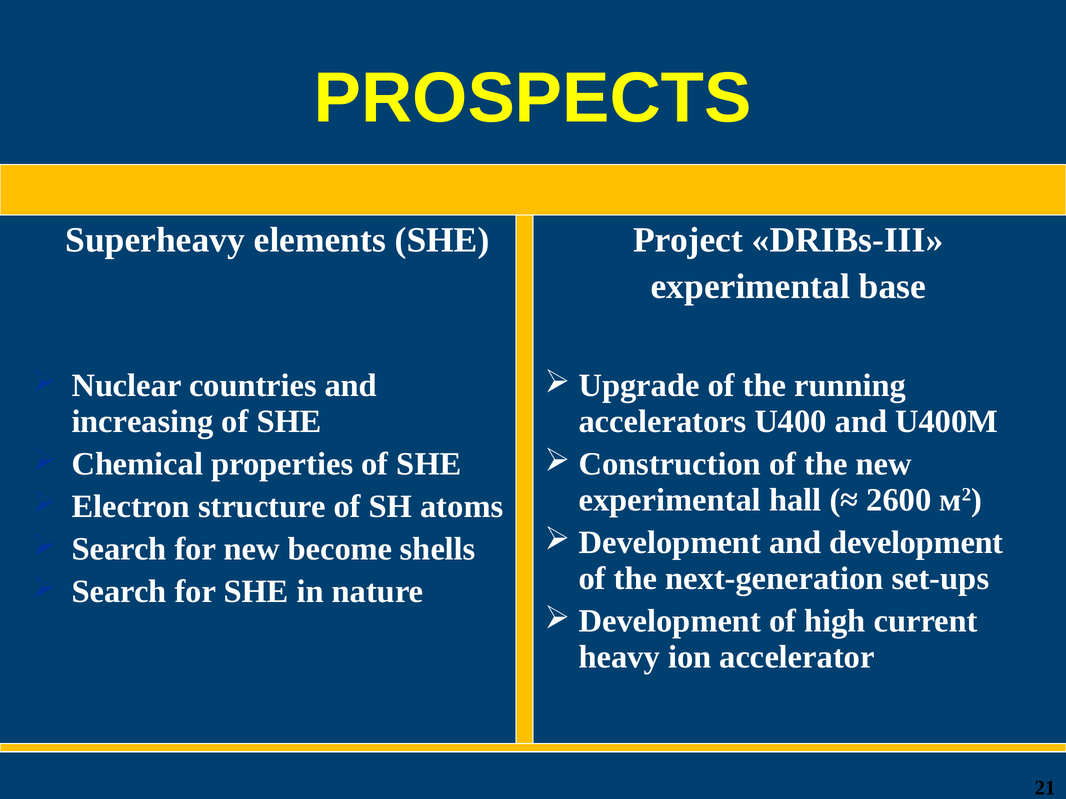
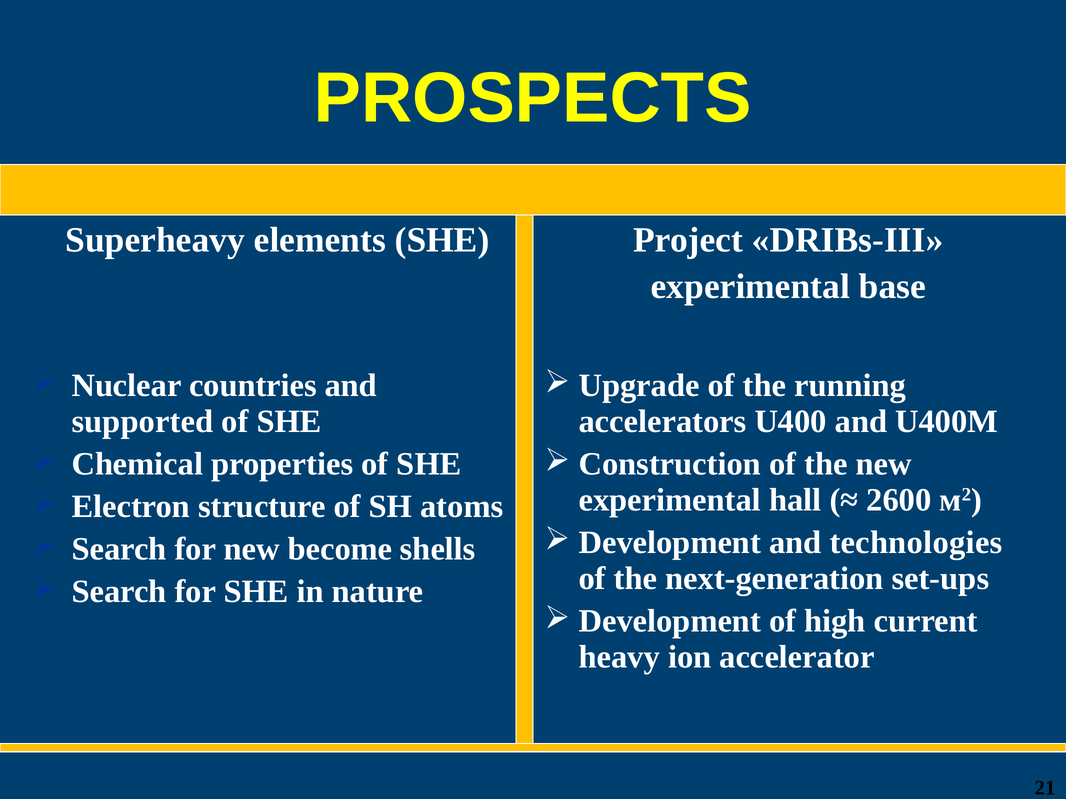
increasing: increasing -> supported (142, 422)
development: development -> technologies (916, 543)
